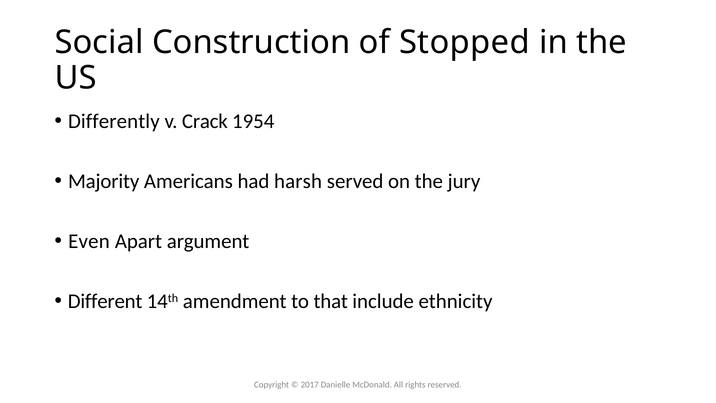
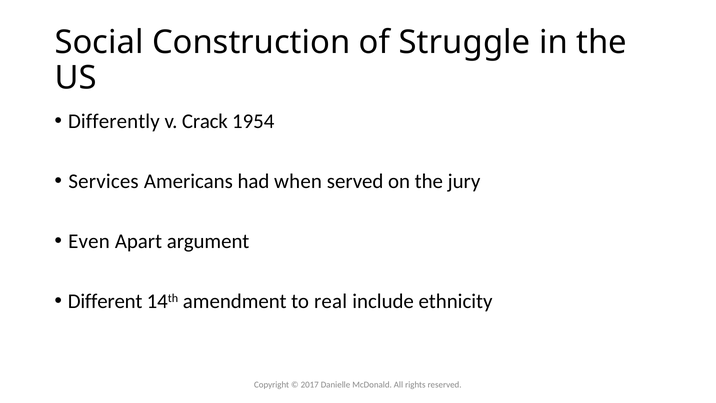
Stopped: Stopped -> Struggle (465, 42)
Majority: Majority -> Services (104, 181)
harsh: harsh -> when (298, 181)
that: that -> real (331, 301)
